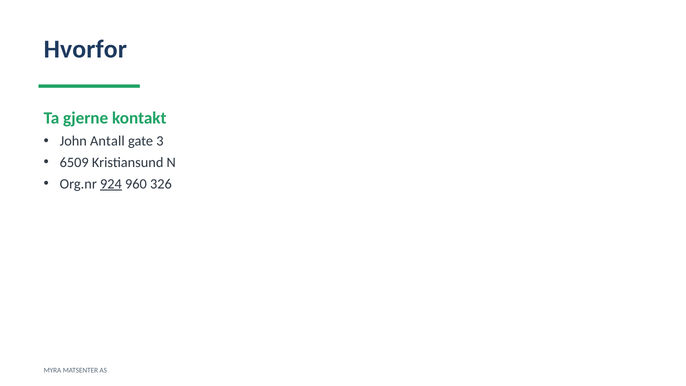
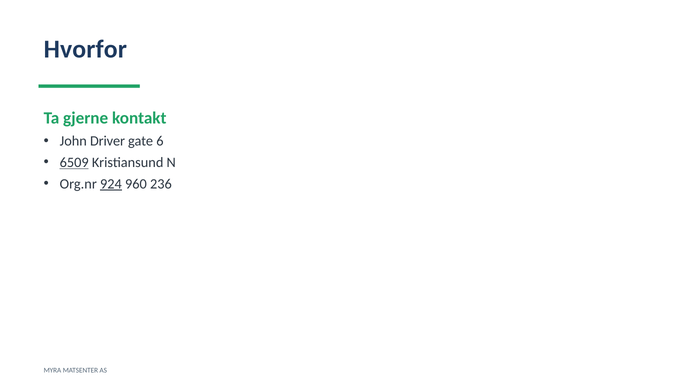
Antall: Antall -> Driver (108, 141)
3: 3 -> 6 (160, 141)
6509 underline: none -> present (74, 163)
326: 326 -> 236 (161, 184)
